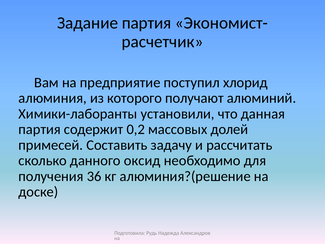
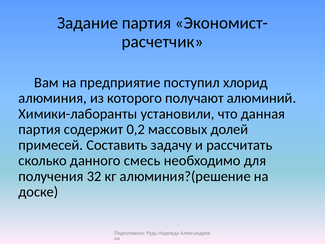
оксид: оксид -> смесь (142, 160)
36: 36 -> 32 (94, 176)
